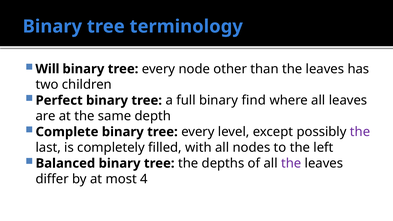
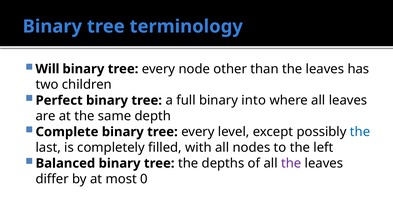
find: find -> into (254, 100)
the colour: purple -> blue (360, 132)
4: 4 -> 0 (144, 179)
